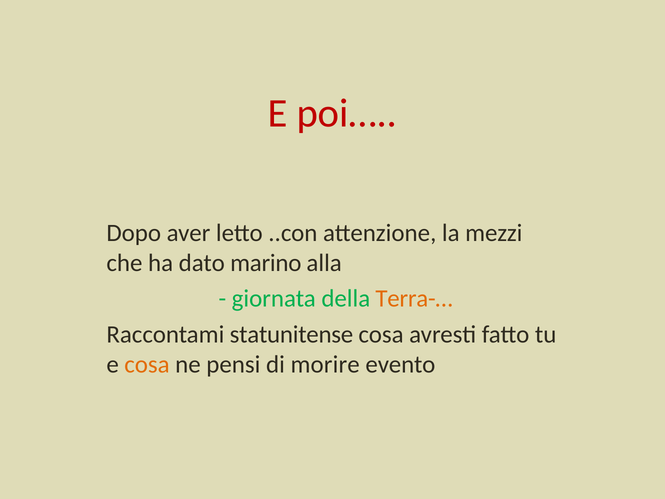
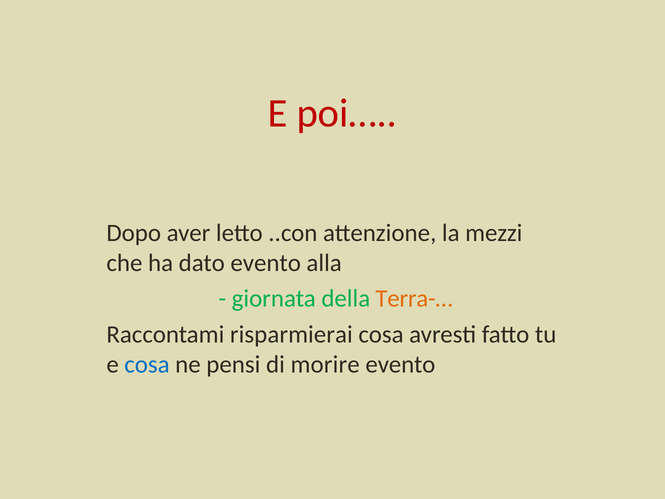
dato marino: marino -> evento (266, 263)
statunitense: statunitense -> risparmierai (291, 334)
cosa colour: orange -> blue (147, 364)
